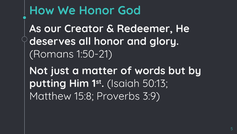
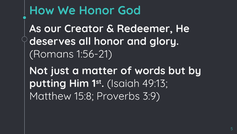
1:50-21: 1:50-21 -> 1:56-21 (94, 54)
50:13: 50:13 -> 49:13 (155, 83)
